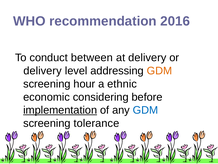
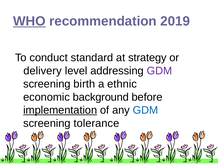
WHO underline: none -> present (29, 21)
2016: 2016 -> 2019 (175, 21)
between: between -> standard (92, 58)
at delivery: delivery -> strategy (147, 58)
GDM colour: orange -> purple (159, 71)
hour: hour -> birth (84, 84)
considering: considering -> background (101, 97)
